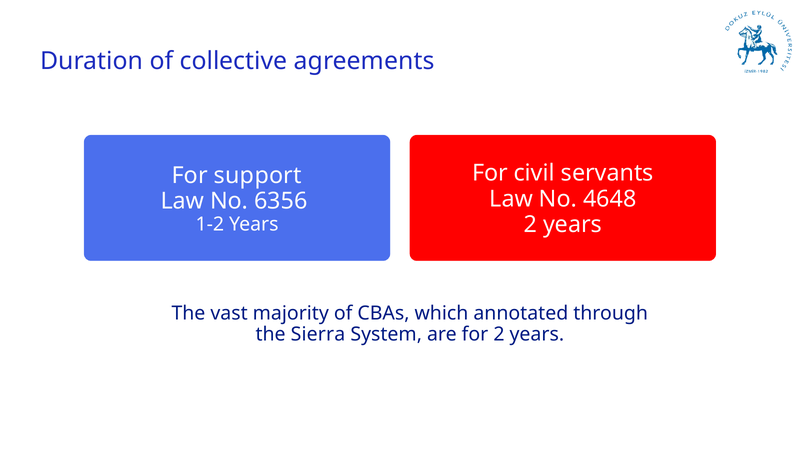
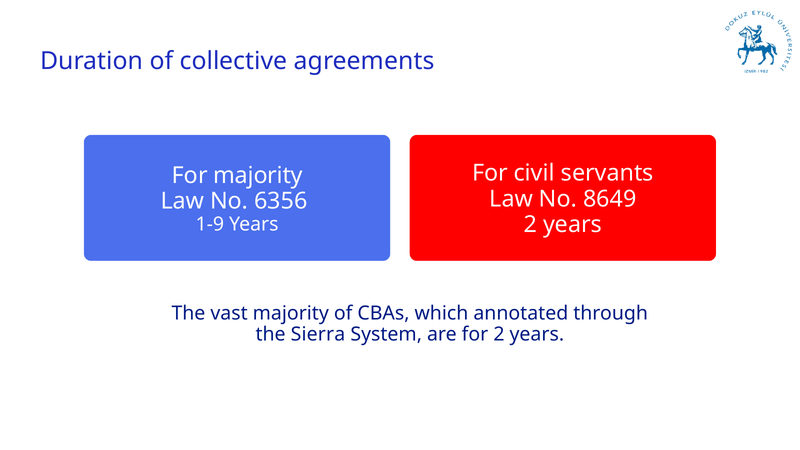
For support: support -> majority (258, 175)
4648: 4648 -> 8649 (610, 199)
1-2: 1-2 -> 1-9 (210, 224)
